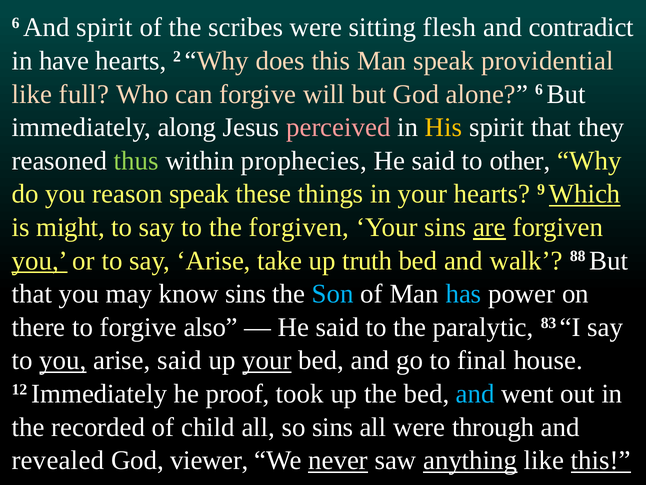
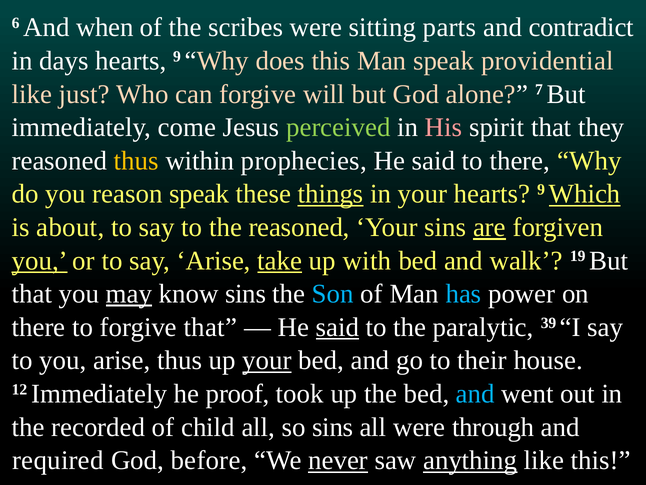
And spirit: spirit -> when (105, 28)
flesh: flesh -> parts (449, 28)
have: have -> days (64, 61)
2: 2 -> 9 (177, 56)
full: full -> just (84, 94)
alone 6: 6 -> 7 (539, 90)
along: along -> come (187, 127)
perceived colour: pink -> light green (338, 127)
His colour: yellow -> pink (444, 127)
thus colour: light green -> yellow (136, 161)
to other: other -> there (520, 161)
things underline: none -> present (331, 194)
might: might -> about (70, 227)
the forgiven: forgiven -> reasoned (299, 227)
take underline: none -> present (280, 260)
truth: truth -> with (367, 260)
88: 88 -> 19 (578, 256)
may underline: none -> present (129, 294)
forgive also: also -> that (210, 327)
said underline: none -> present (337, 327)
83: 83 -> 39 (549, 323)
you underline: present -> none (63, 360)
arise said: said -> thus (180, 360)
final: final -> their (482, 360)
revealed: revealed -> required (58, 460)
viewer: viewer -> before (209, 460)
this underline: present -> none (601, 460)
